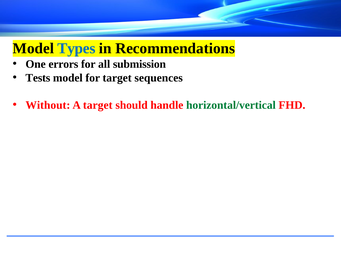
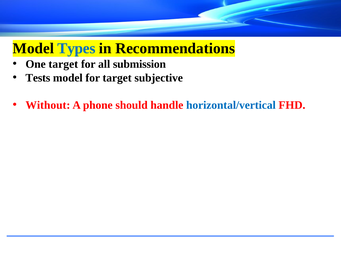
One errors: errors -> target (63, 64)
sequences: sequences -> subjective (159, 78)
A target: target -> phone (98, 105)
horizontal/vertical colour: green -> blue (231, 105)
